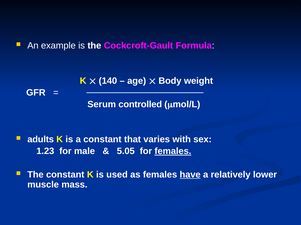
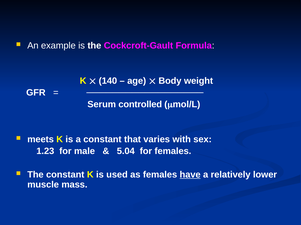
adults: adults -> meets (41, 140)
5.05: 5.05 -> 5.04 (126, 152)
females underline: present -> none (173, 152)
